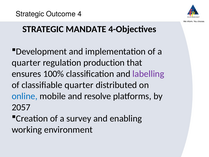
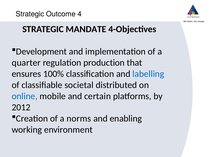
labelling colour: purple -> blue (148, 74)
classifiable quarter: quarter -> societal (79, 85)
resolve: resolve -> certain (98, 96)
2057: 2057 -> 2012 (21, 107)
survey: survey -> norms (79, 118)
